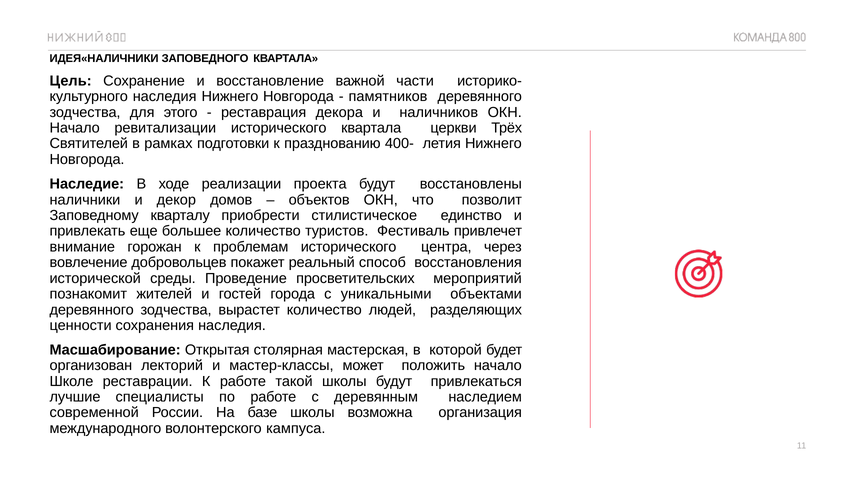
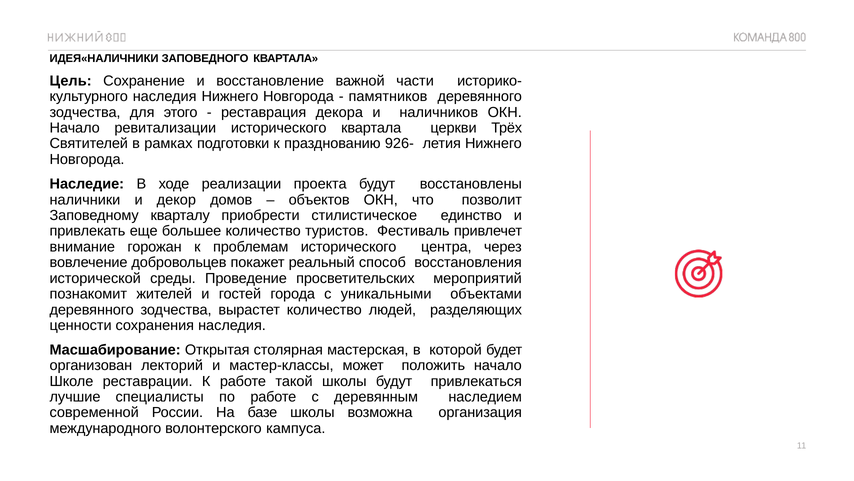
400-: 400- -> 926- (399, 144)
